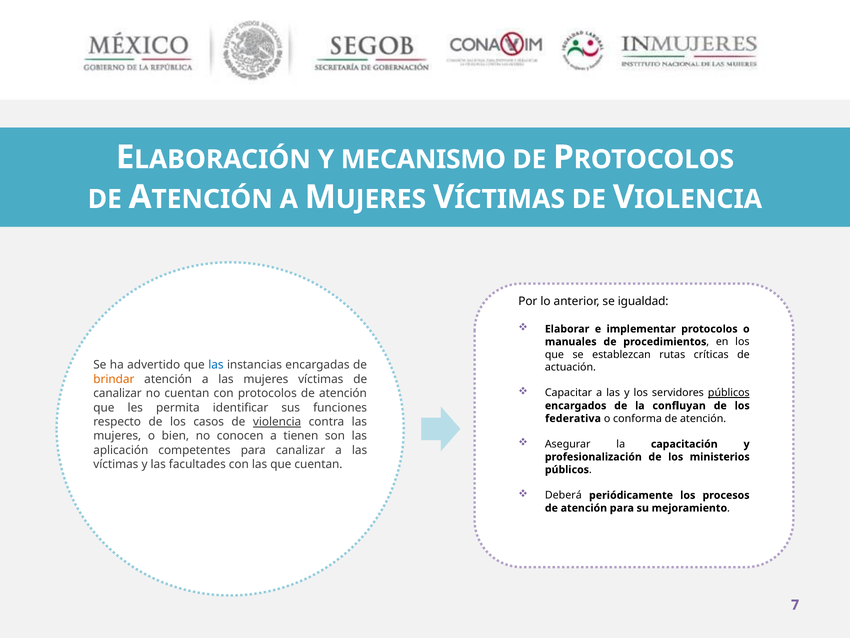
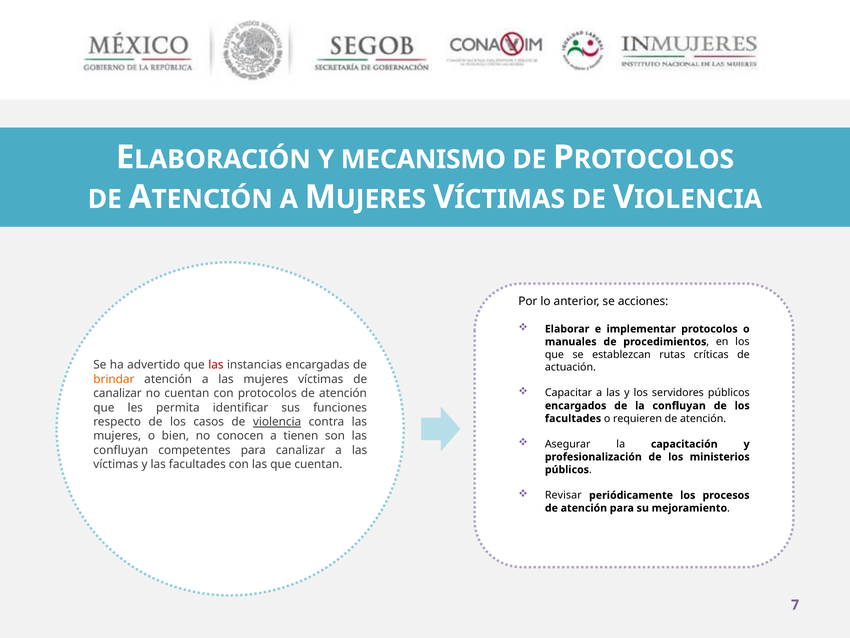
igualdad: igualdad -> acciones (643, 301)
las colour: blue -> red (216, 365)
públicos underline: present -> none (729, 393)
federativa: federativa -> facultades (573, 418)
conforma: conforma -> requieren (638, 418)
aplicación: aplicación -> confluyan (121, 450)
Deberá: Deberá -> Revisar (563, 495)
